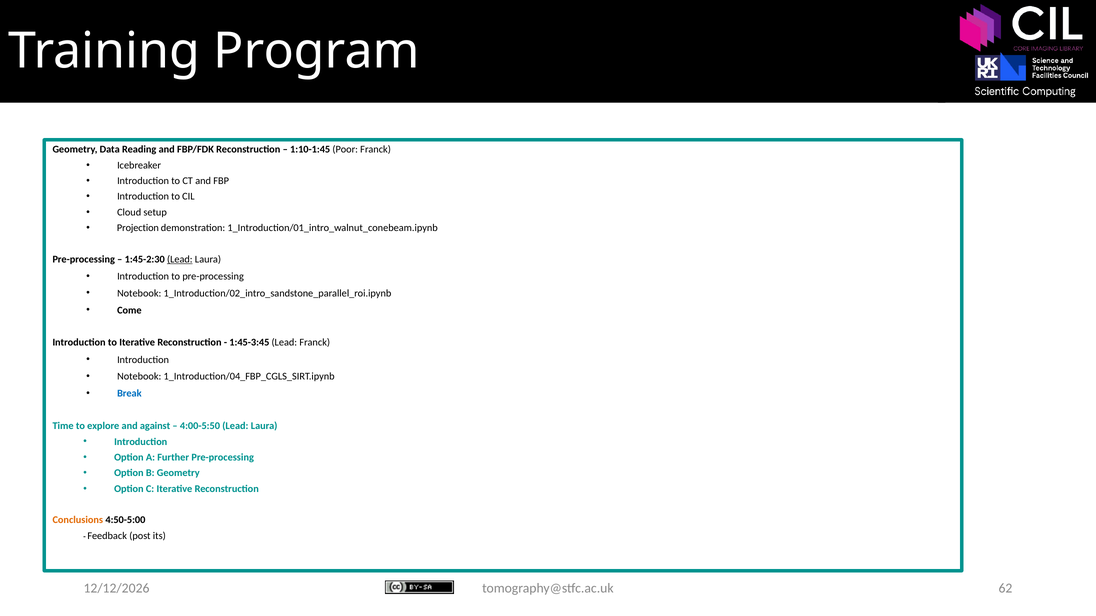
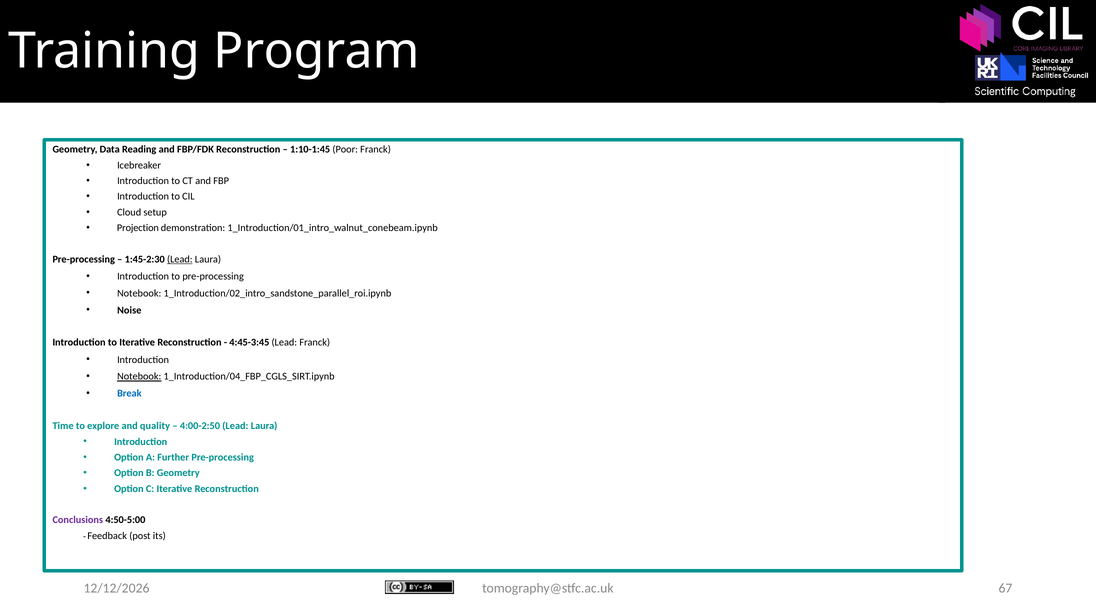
Come: Come -> Noise (129, 310)
1:45-3:45: 1:45-3:45 -> 4:45-3:45 (249, 343)
Notebook underline: none -> present (139, 377)
against: against -> quality (155, 426)
4:00-5:50: 4:00-5:50 -> 4:00-2:50 (200, 426)
Conclusions colour: orange -> purple (78, 520)
62: 62 -> 67 (1005, 589)
